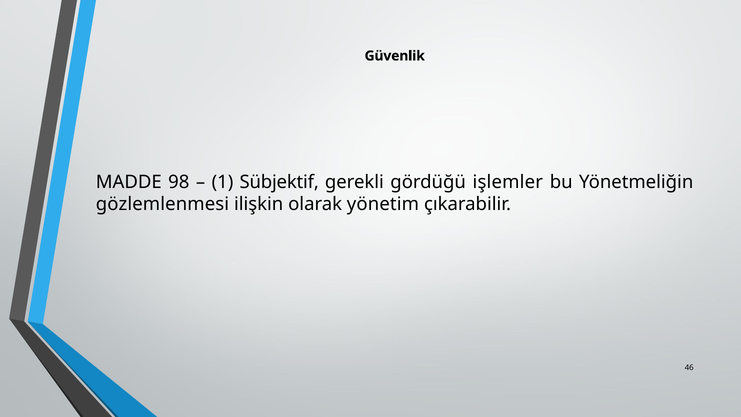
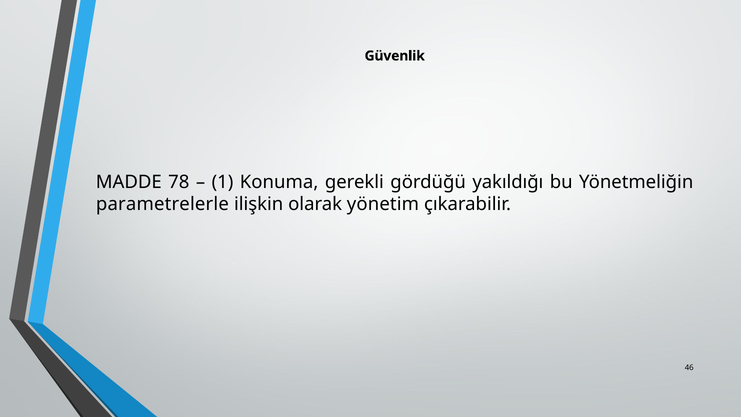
98: 98 -> 78 (179, 182)
Sübjektif: Sübjektif -> Konuma (279, 182)
işlemler: işlemler -> yakıldığı (508, 182)
gözlemlenmesi: gözlemlenmesi -> parametrelerle (162, 204)
